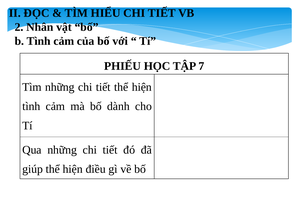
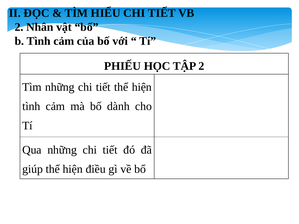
TẬP 7: 7 -> 2 (201, 66)
